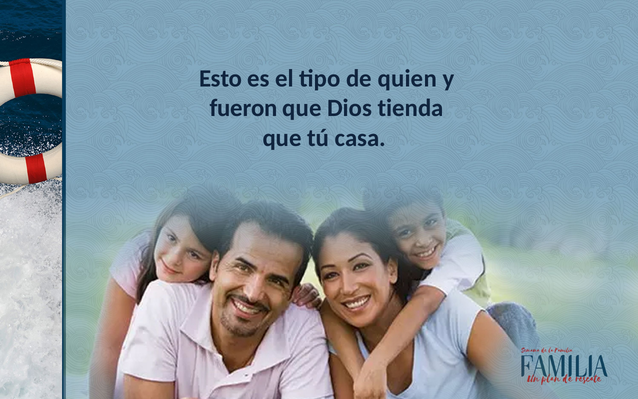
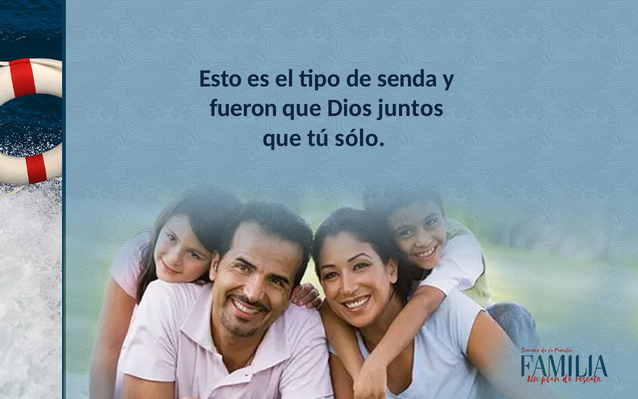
quien: quien -> senda (407, 78)
tienda: tienda -> juntos (411, 108)
casa: casa -> sólo (360, 138)
